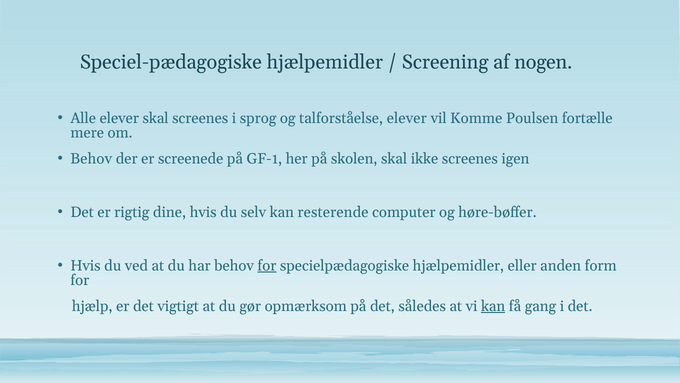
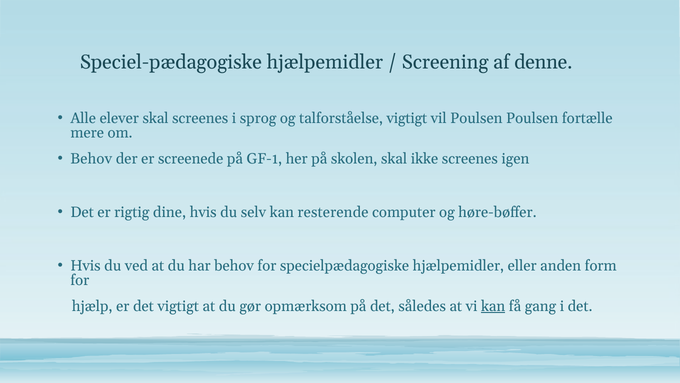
nogen: nogen -> denne (543, 62)
talforståelse elever: elever -> vigtigt (407, 118)
vil Komme: Komme -> Poulsen (476, 118)
for underline: present -> none (267, 265)
